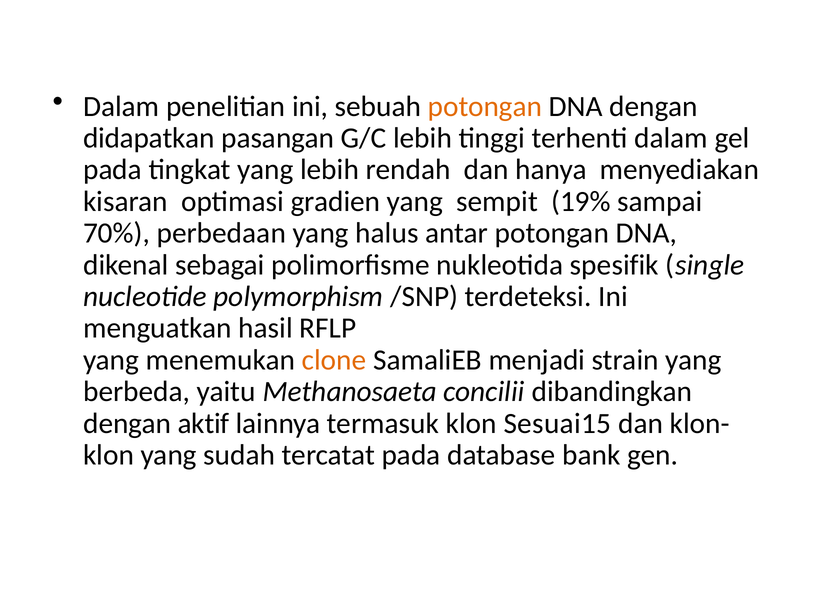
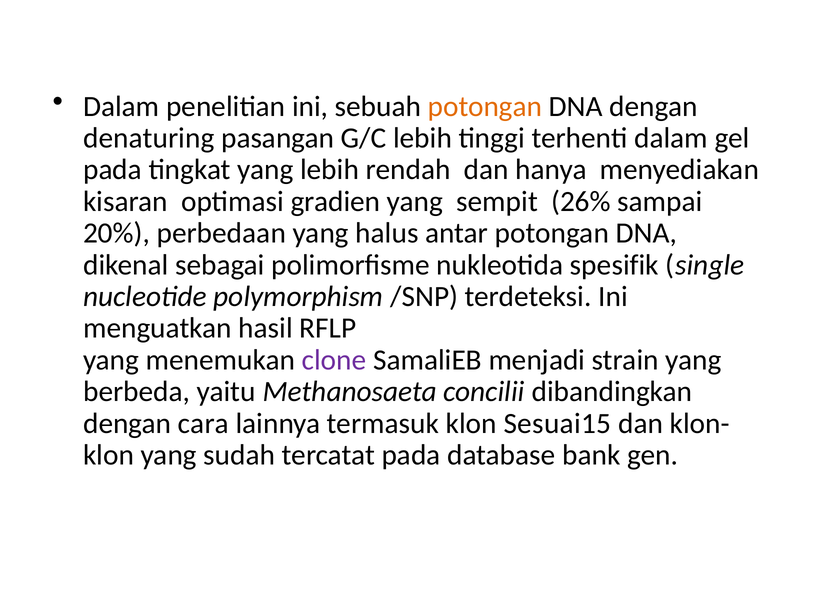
didapatkan: didapatkan -> denaturing (149, 138)
19%: 19% -> 26% (581, 201)
70%: 70% -> 20% (117, 233)
clone colour: orange -> purple (334, 360)
aktif: aktif -> cara (203, 423)
